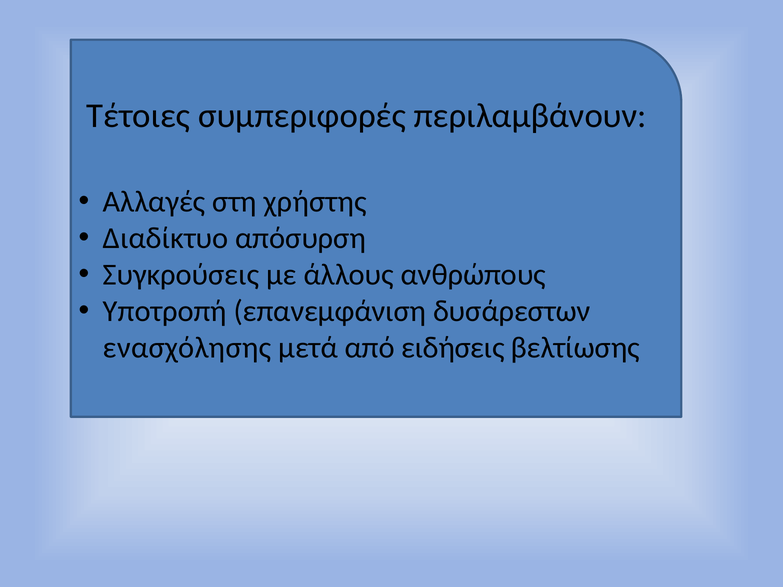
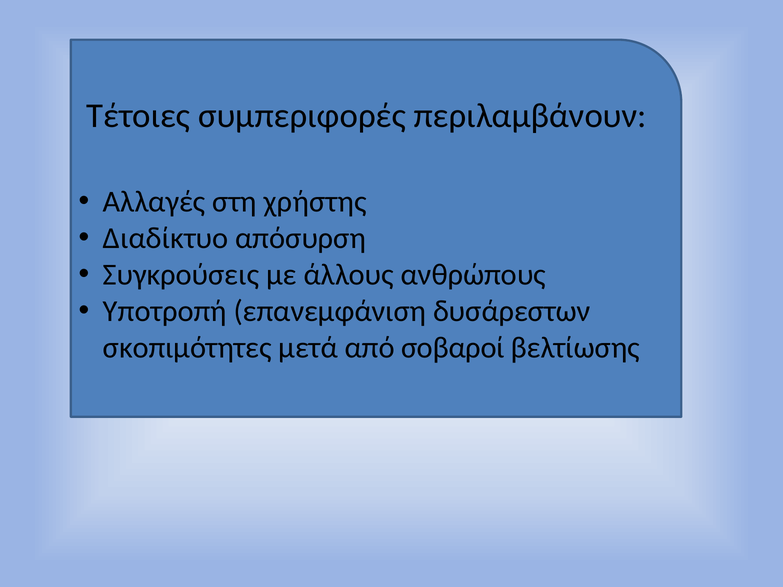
ενασχόλησης: ενασχόλησης -> σκοπιμότητες (187, 348)
ειδήσεις: ειδήσεις -> σοβαροί (453, 348)
